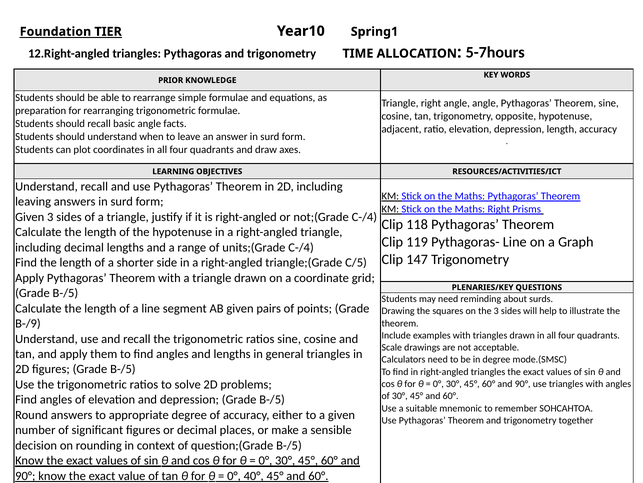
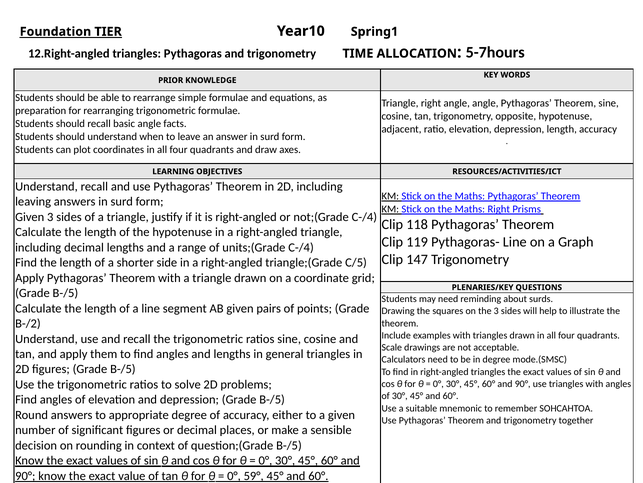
B-/9: B-/9 -> B-/2 (28, 323)
40°: 40° -> 59° (254, 475)
